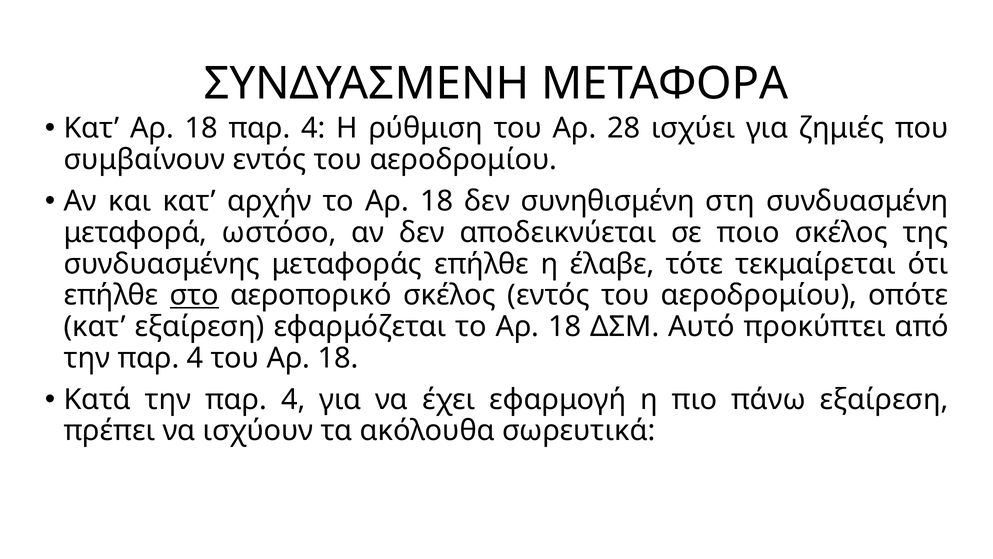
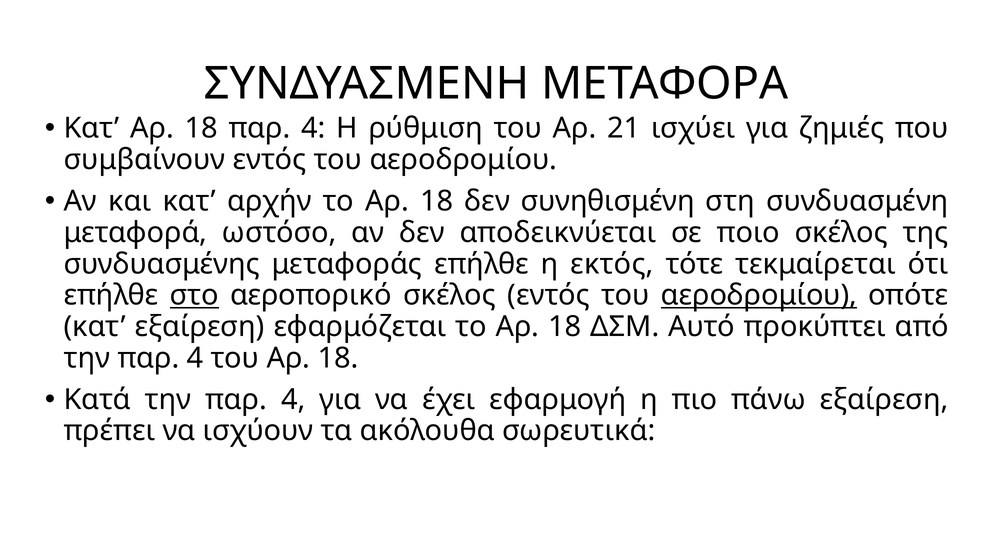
28: 28 -> 21 (624, 128)
έλαβε: έλαβε -> εκτός (612, 264)
αεροδρομίου underline: none -> present (759, 295)
